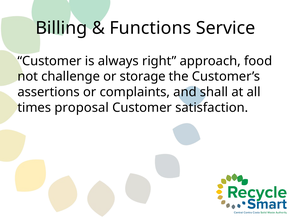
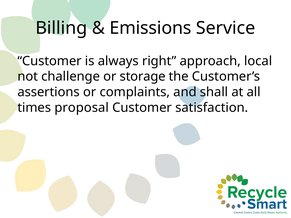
Functions: Functions -> Emissions (150, 28)
food: food -> local (258, 61)
